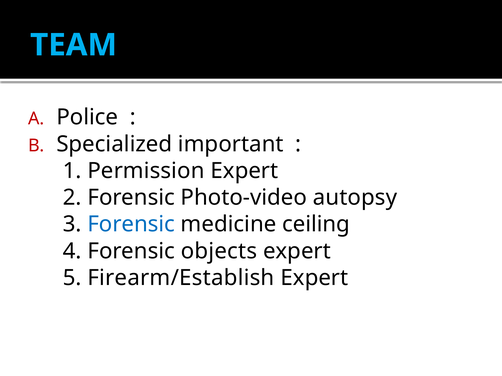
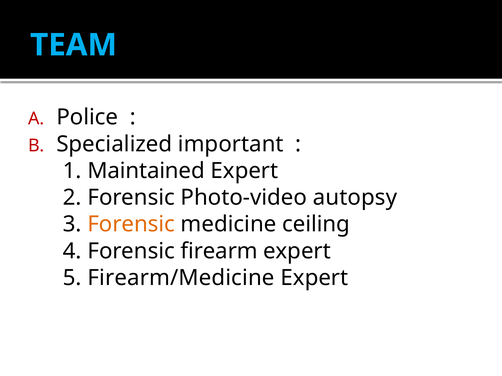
Permission: Permission -> Maintained (146, 171)
Forensic colour: blue -> orange (131, 225)
objects: objects -> firearm (219, 251)
Firearm/Establish: Firearm/Establish -> Firearm/Medicine (181, 278)
